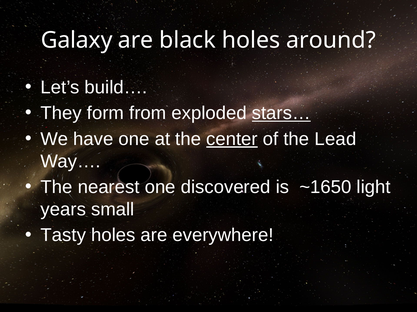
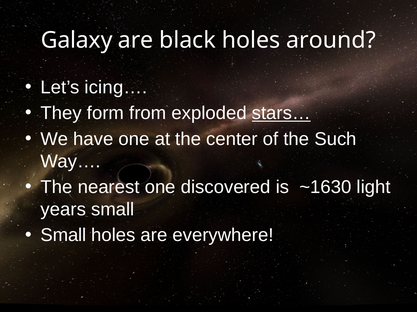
build…: build… -> icing… (116, 87)
center underline: present -> none (232, 139)
Lead: Lead -> Such (336, 139)
~1650: ~1650 -> ~1630 (325, 188)
Tasty: Tasty -> Small (63, 236)
